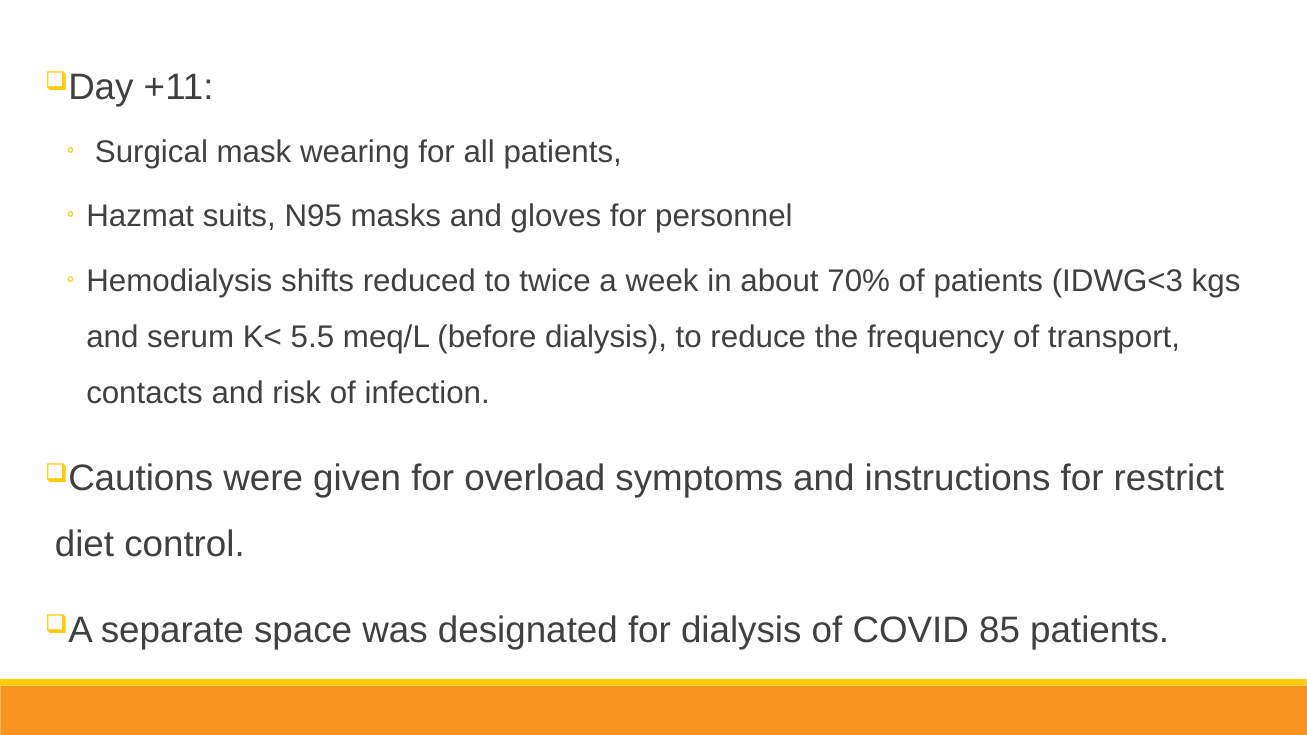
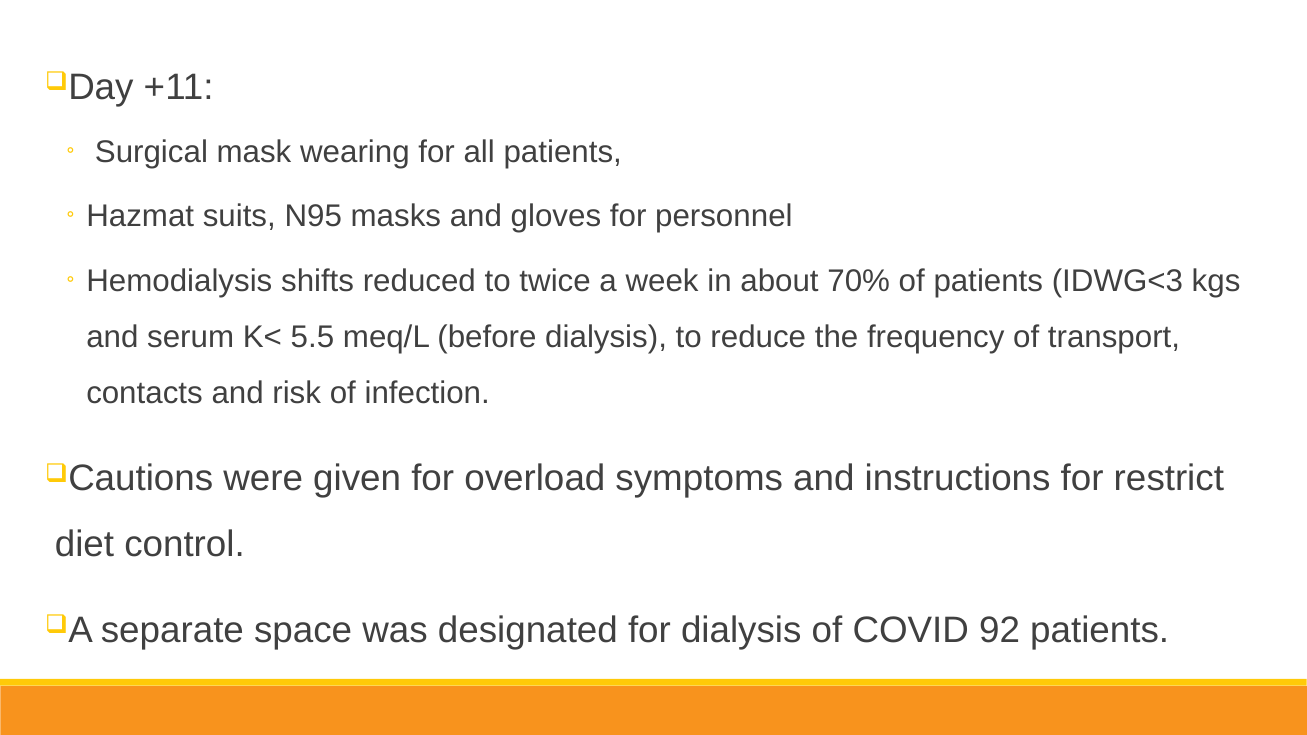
85: 85 -> 92 (1000, 630)
